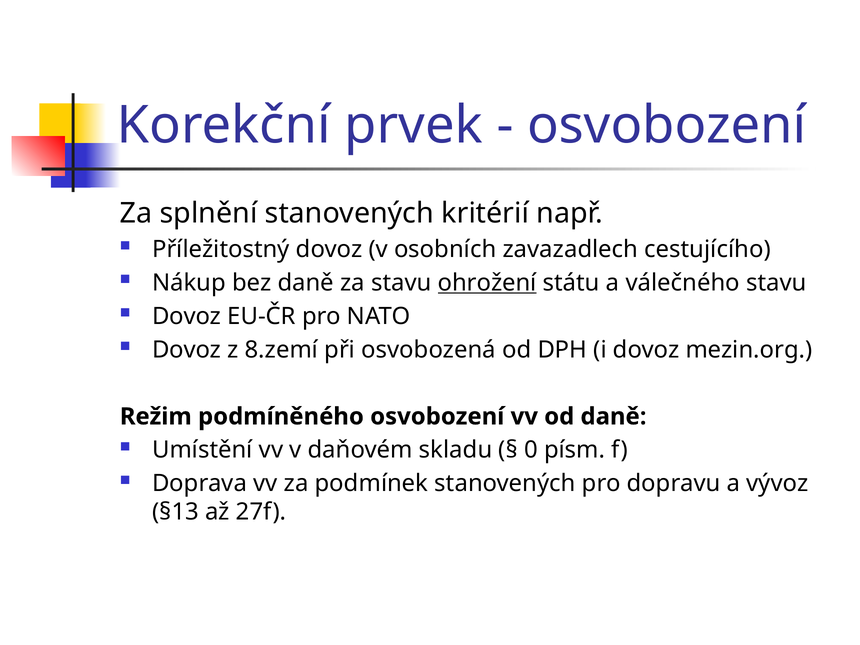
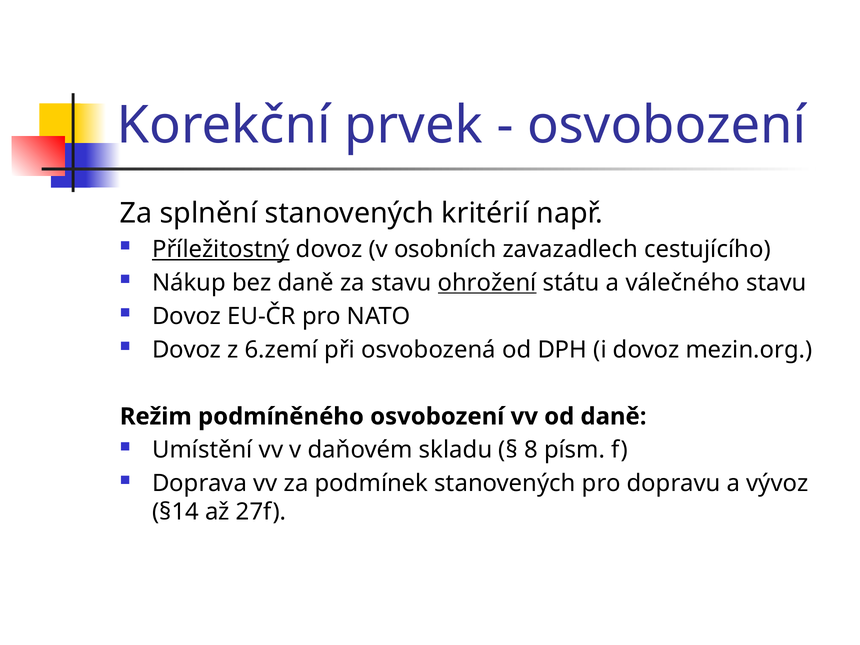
Příležitostný underline: none -> present (221, 249)
8.zemí: 8.zemí -> 6.zemí (281, 350)
0: 0 -> 8 (531, 450)
§13: §13 -> §14 (175, 512)
